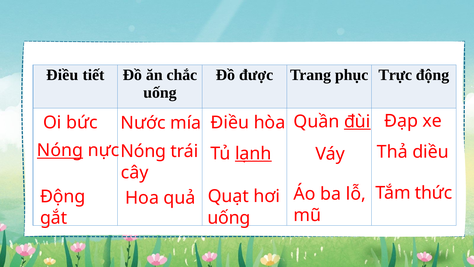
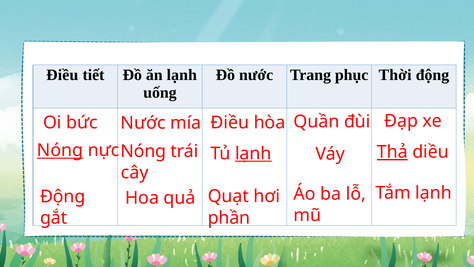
ăn chắc: chắc -> lạnh (182, 75)
Đồ được: được -> nước (256, 75)
Trực: Trực -> Thời (395, 75)
đùi underline: present -> none (357, 121)
Thả underline: none -> present (392, 152)
Tắm thức: thức -> lạnh (434, 193)
uống: uống -> phần (229, 218)
